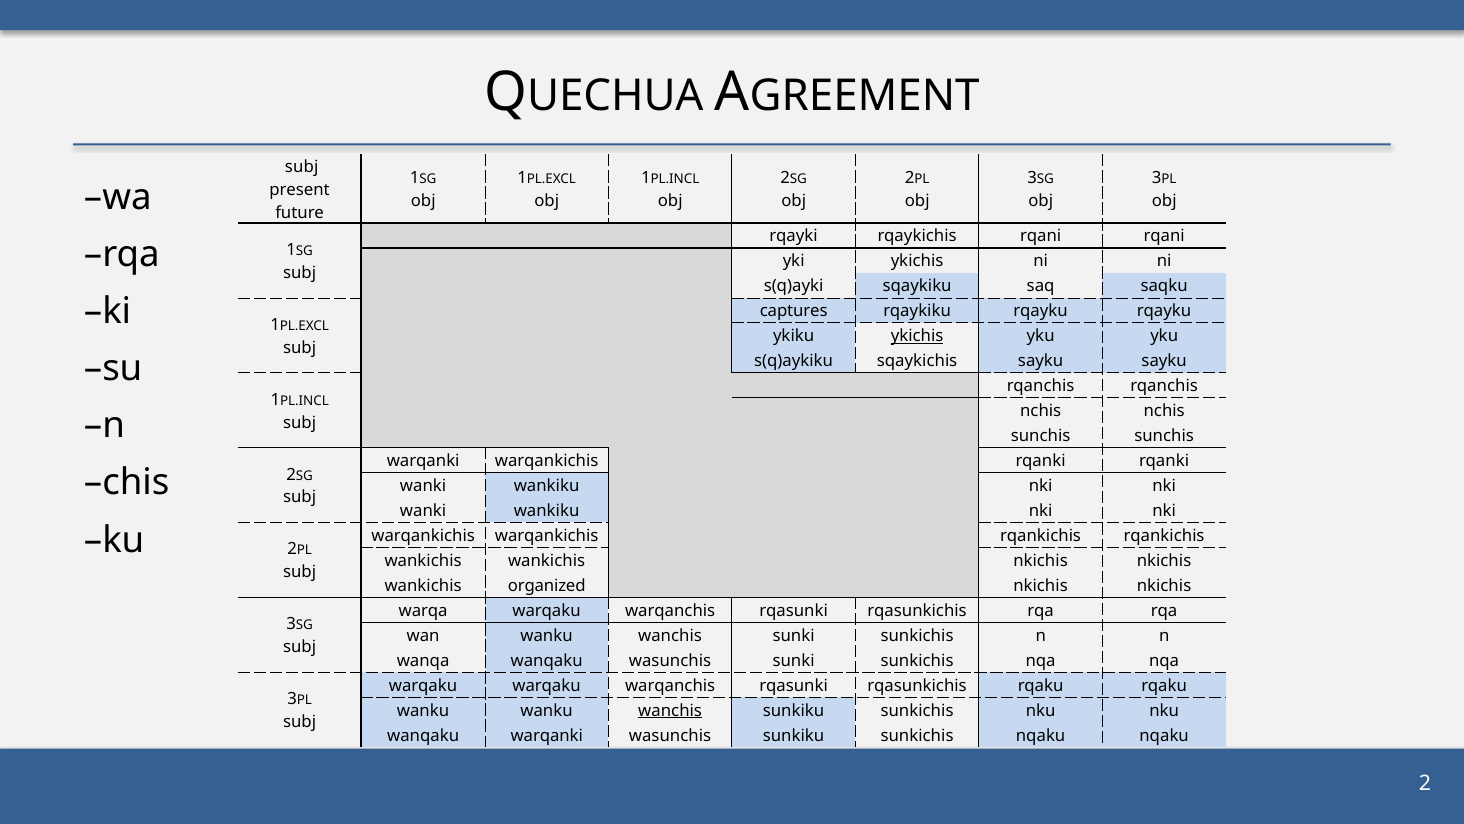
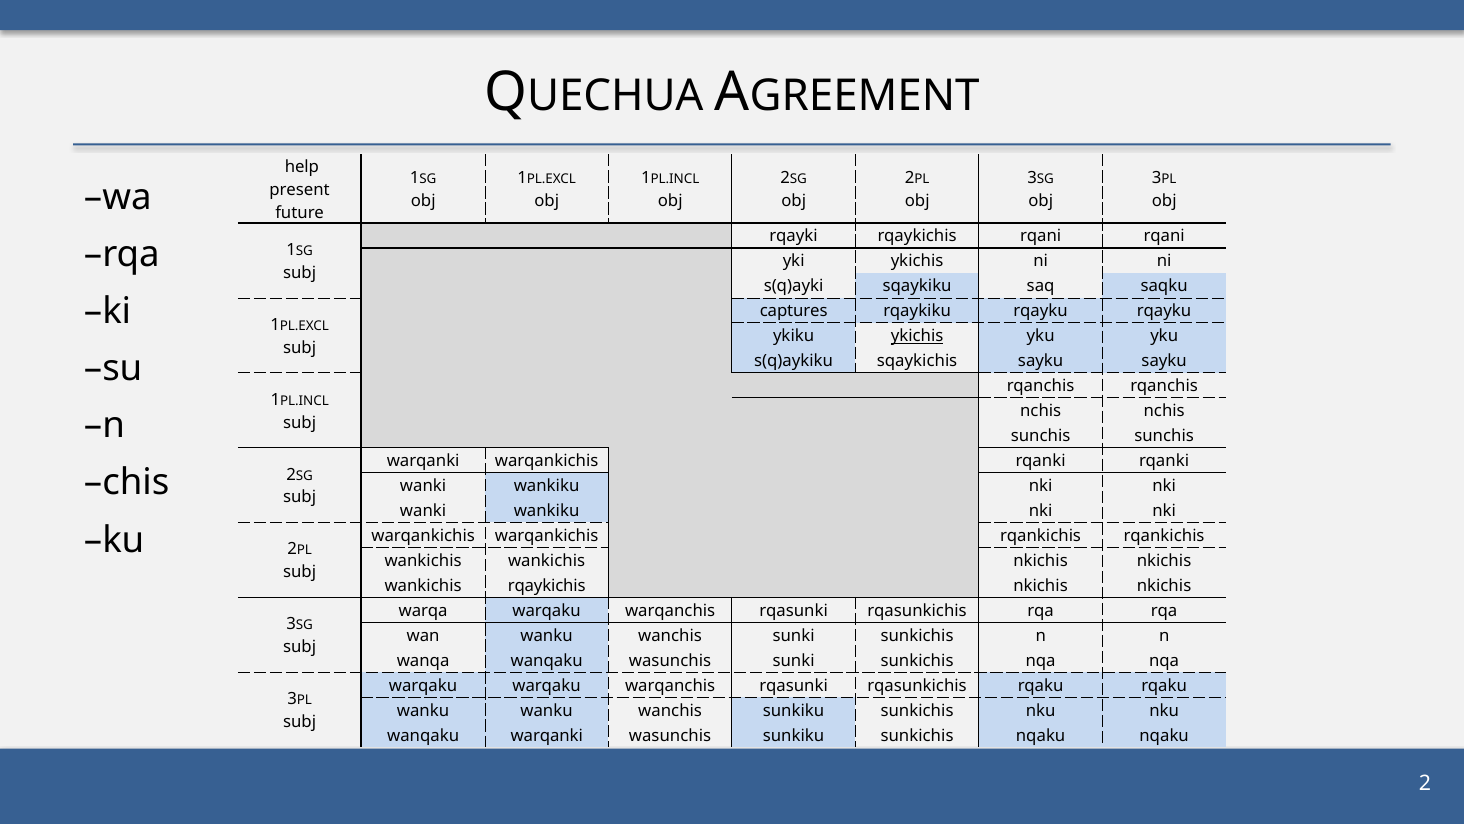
subj: subj -> help (302, 167)
wankichis organized: organized -> rqaykichis (547, 585)
wanchis underline: present -> none (670, 710)
